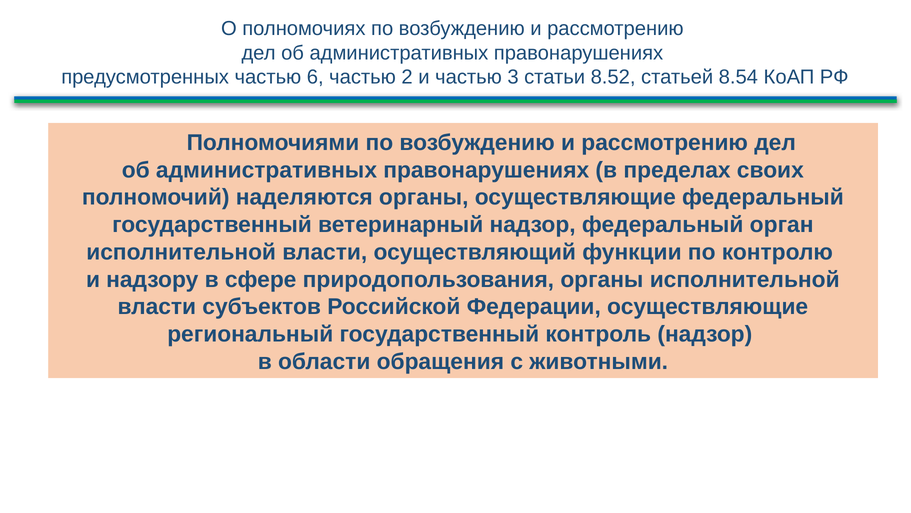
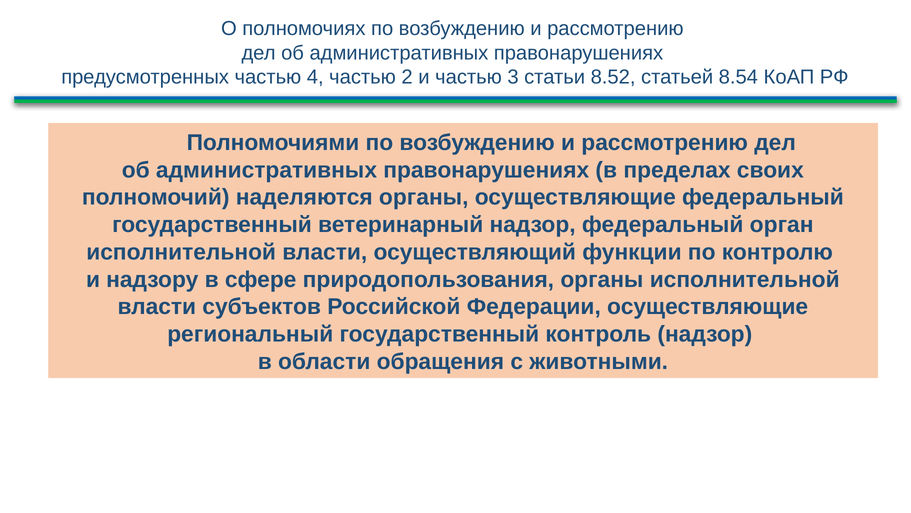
6: 6 -> 4 (315, 77)
